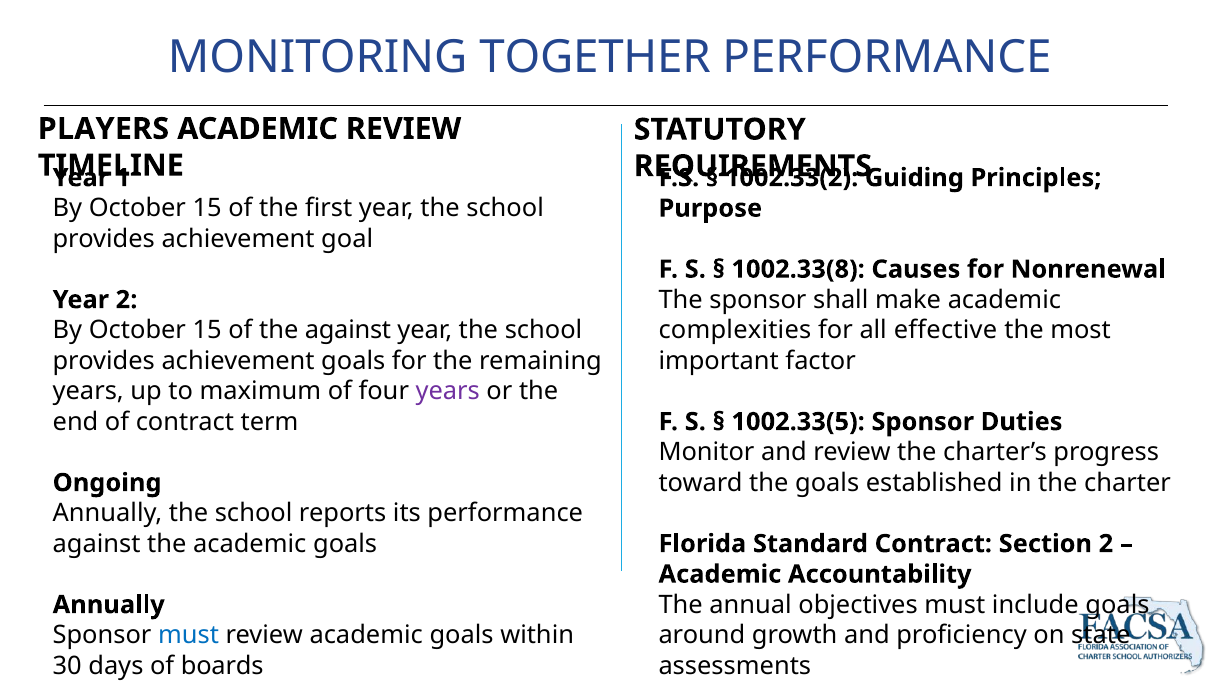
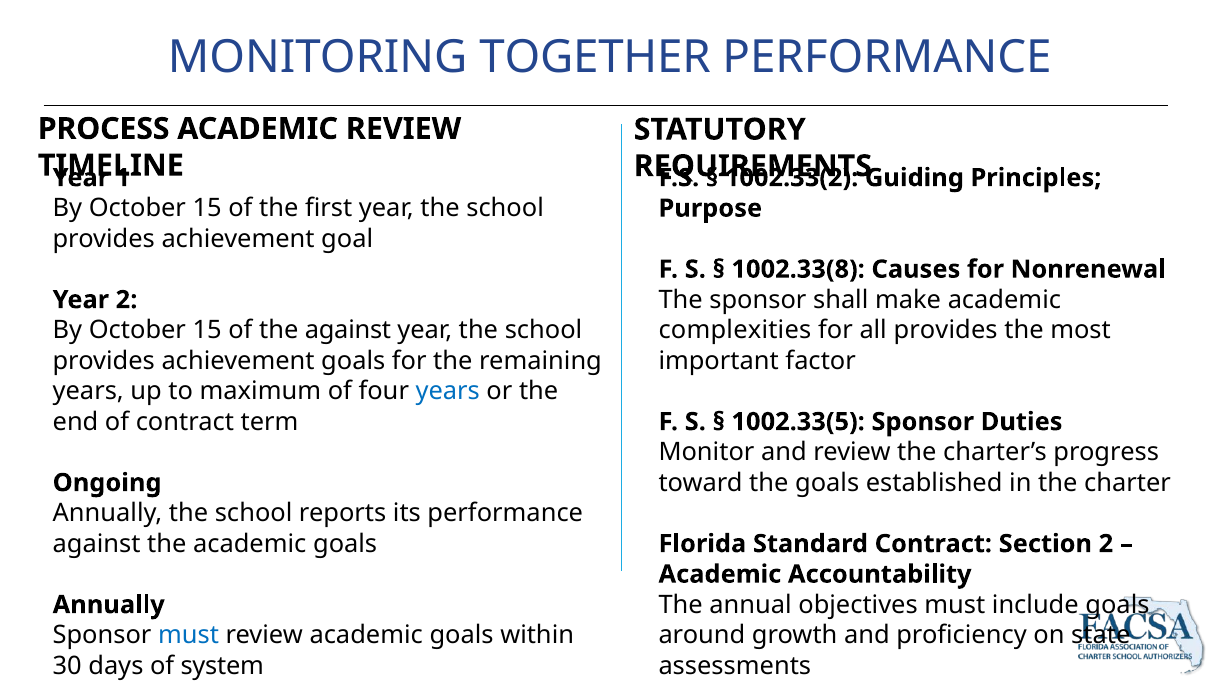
PLAYERS: PLAYERS -> PROCESS (104, 129)
all effective: effective -> provides (946, 330)
years colour: purple -> blue (448, 391)
boards: boards -> system (222, 666)
